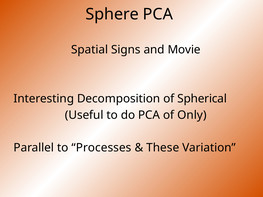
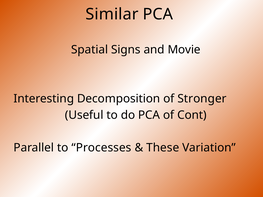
Sphere: Sphere -> Similar (112, 14)
Spherical: Spherical -> Stronger (202, 99)
Only: Only -> Cont (192, 115)
